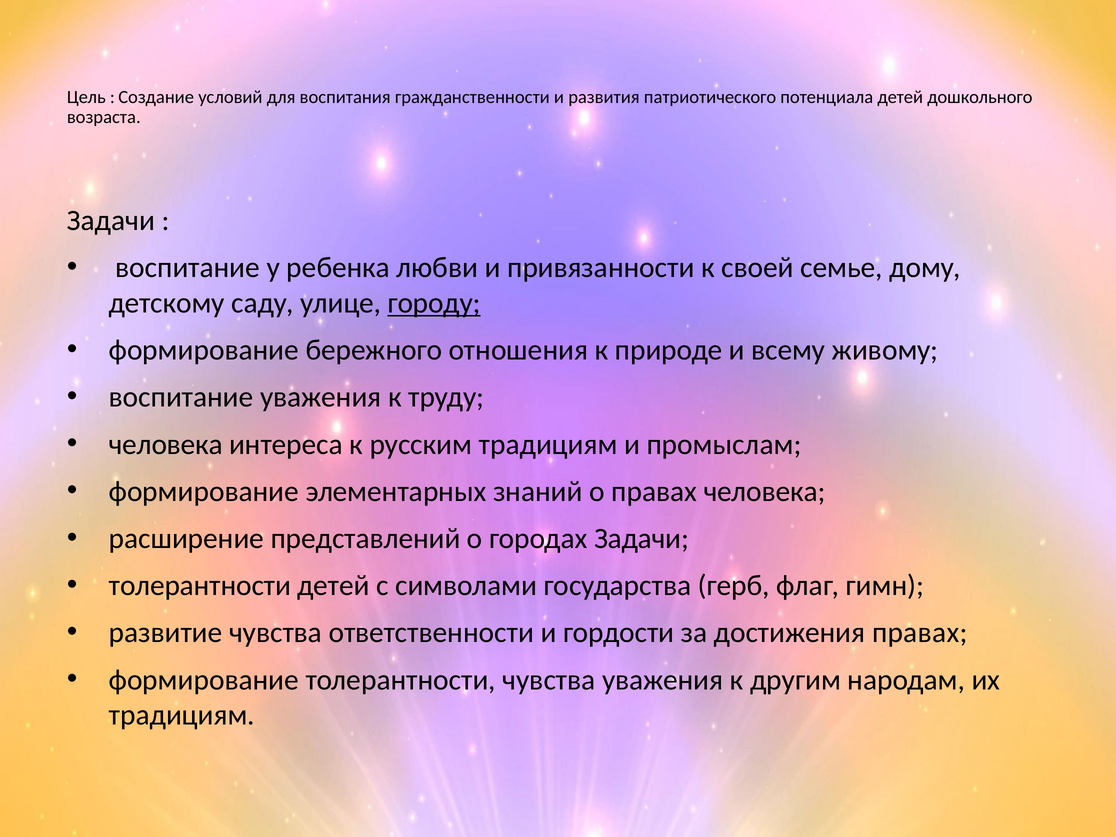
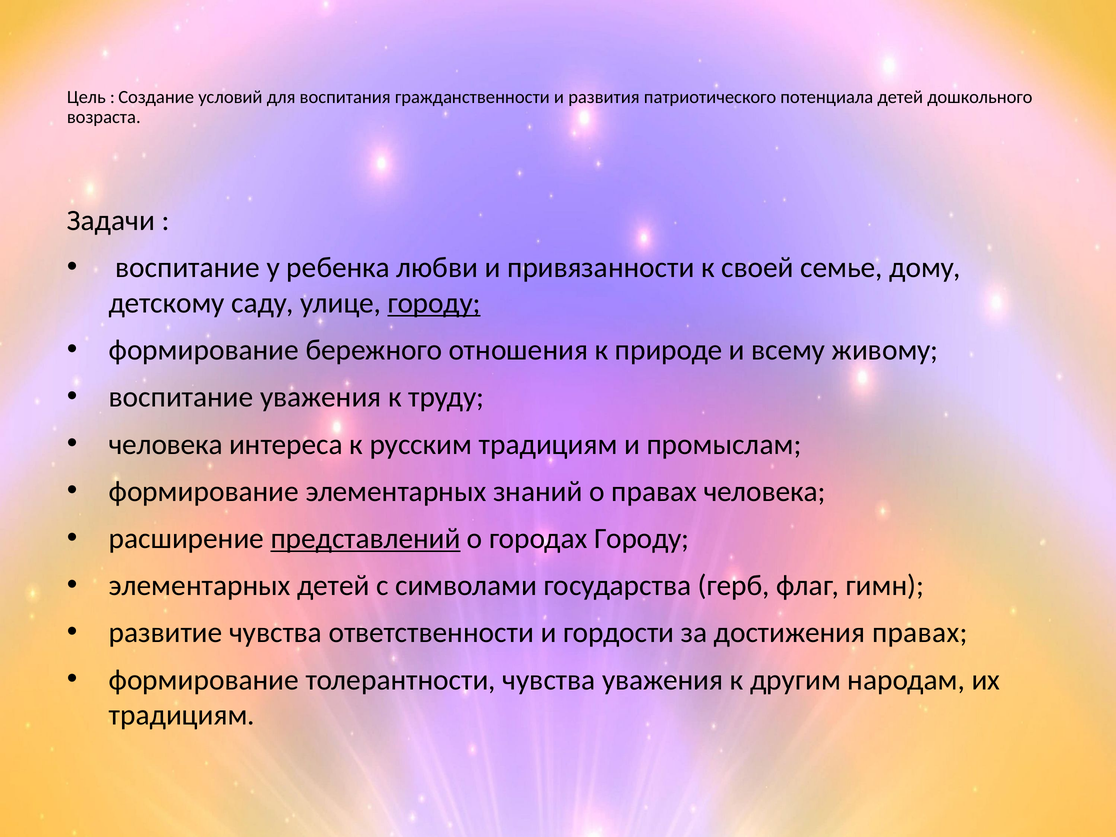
представлений underline: none -> present (366, 539)
городах Задачи: Задачи -> Городу (642, 539)
толерантности: толерантности -> элементарных (200, 586)
